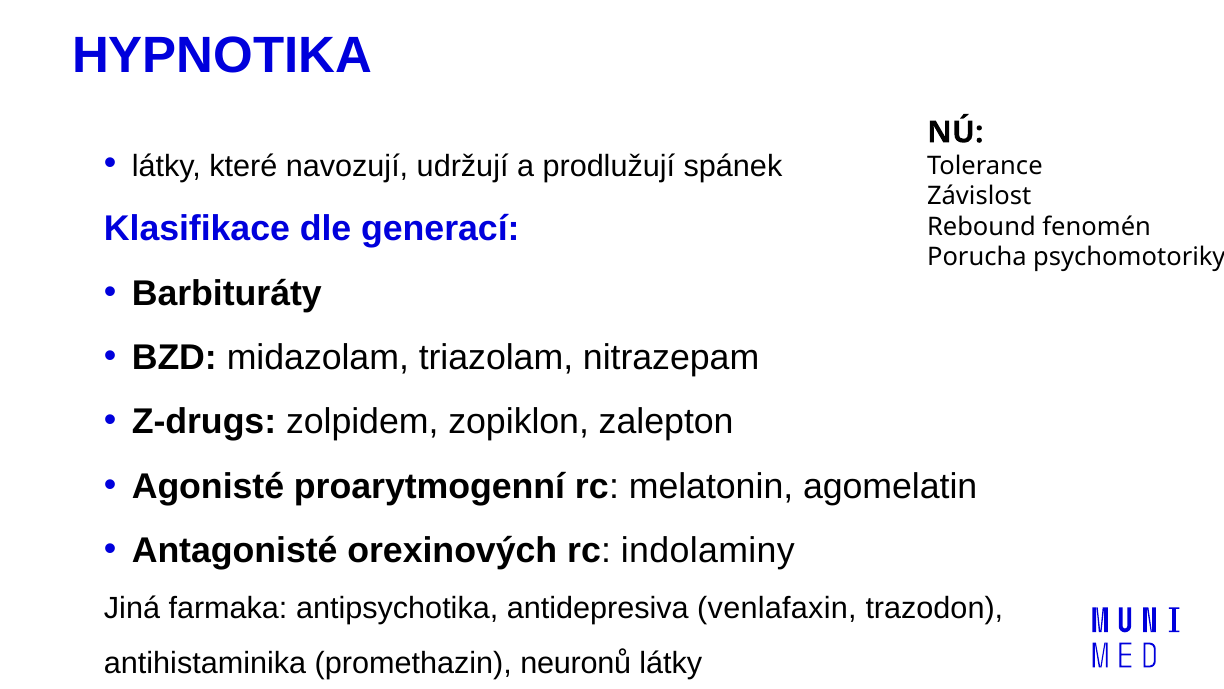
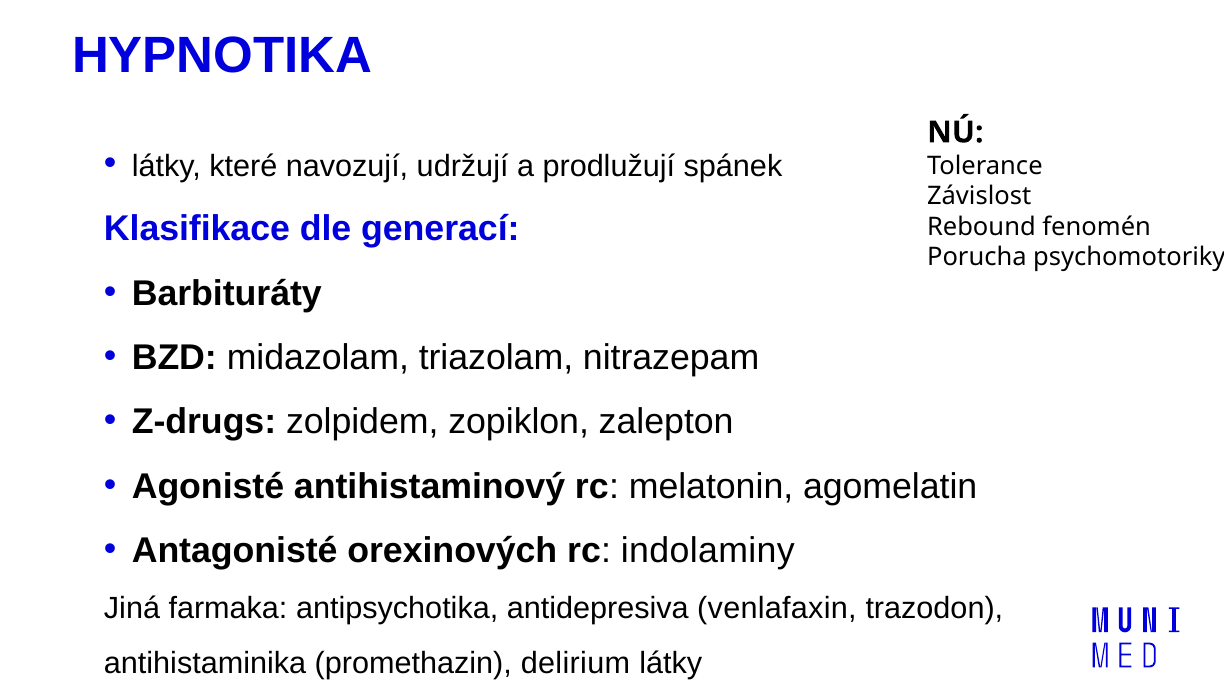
proarytmogenní: proarytmogenní -> antihistaminový (430, 486)
neuronů: neuronů -> delirium (575, 663)
